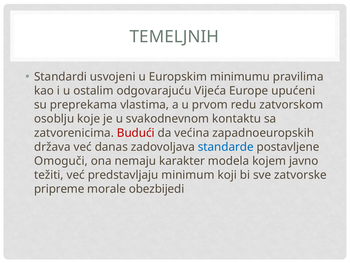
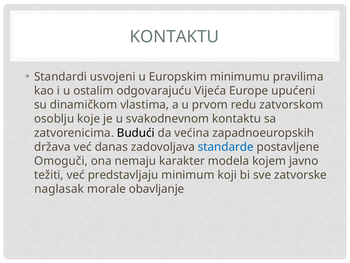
TEMELJNIH: TEMELJNIH -> KONTAKTU (174, 37)
preprekama: preprekama -> dinamičkom (84, 105)
Budući colour: red -> black (136, 133)
pripreme: pripreme -> naglasak (59, 189)
obezbijedi: obezbijedi -> obavljanje (157, 189)
